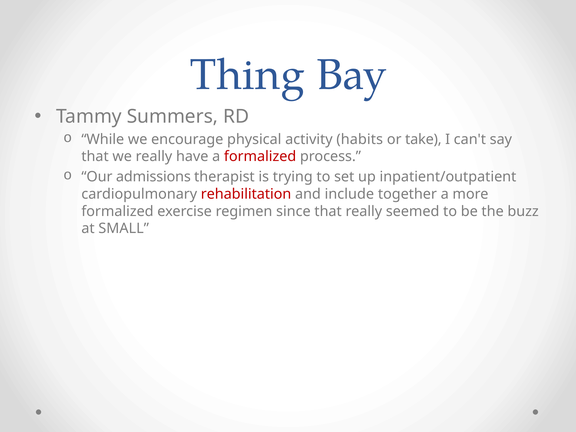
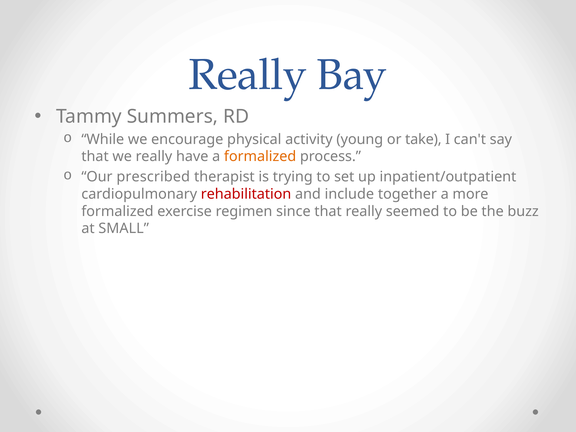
Thing: Thing -> Really (248, 75)
habits: habits -> young (360, 139)
formalized colour: red -> orange (260, 157)
admissions: admissions -> prescribed (153, 177)
